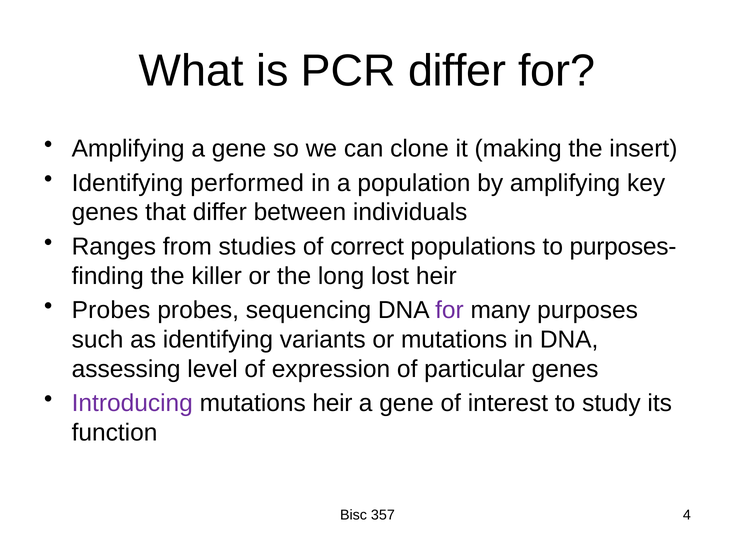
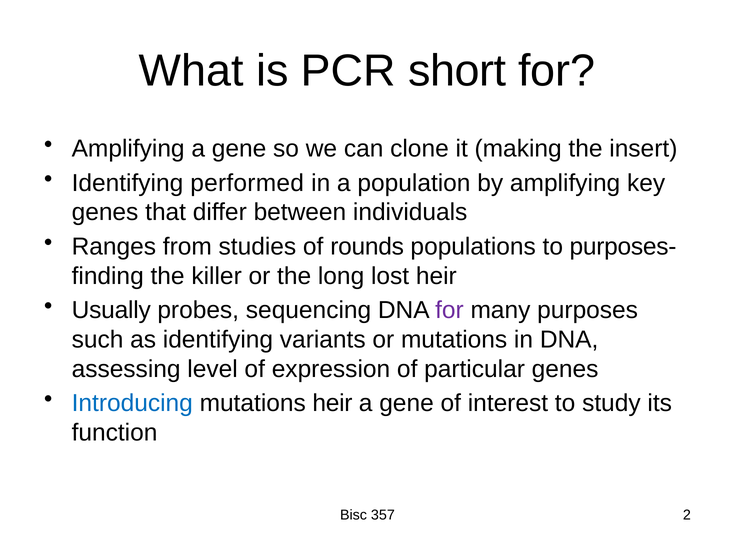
PCR differ: differ -> short (457, 71)
correct: correct -> rounds (367, 247)
Probes: Probes -> Usually (111, 310)
Introducing colour: purple -> blue (132, 403)
4: 4 -> 2 (687, 515)
